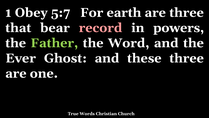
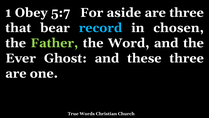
earth: earth -> aside (124, 13)
record colour: pink -> light blue (100, 28)
powers: powers -> chosen (179, 28)
